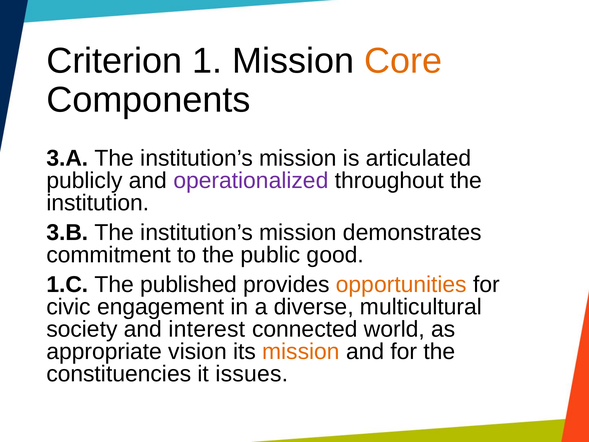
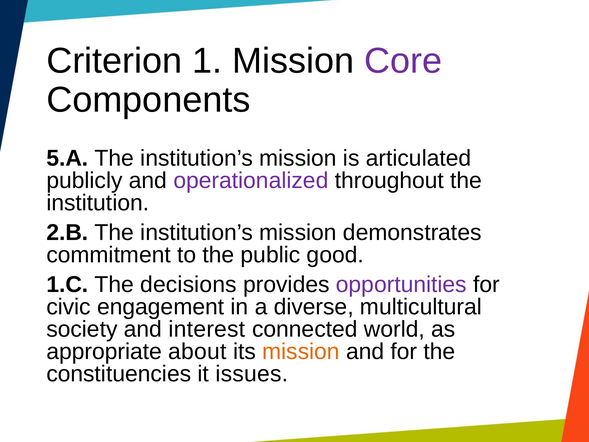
Core colour: orange -> purple (403, 61)
3.A: 3.A -> 5.A (67, 158)
3.B: 3.B -> 2.B (67, 233)
published: published -> decisions (188, 284)
opportunities colour: orange -> purple (401, 284)
vision: vision -> about (197, 351)
